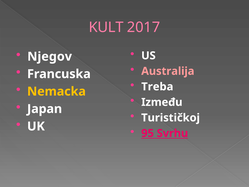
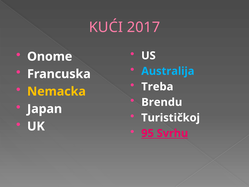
KULT: KULT -> KUĆI (106, 27)
Njegov: Njegov -> Onome (50, 56)
Australija colour: pink -> light blue (168, 71)
Između: Između -> Brendu (162, 102)
